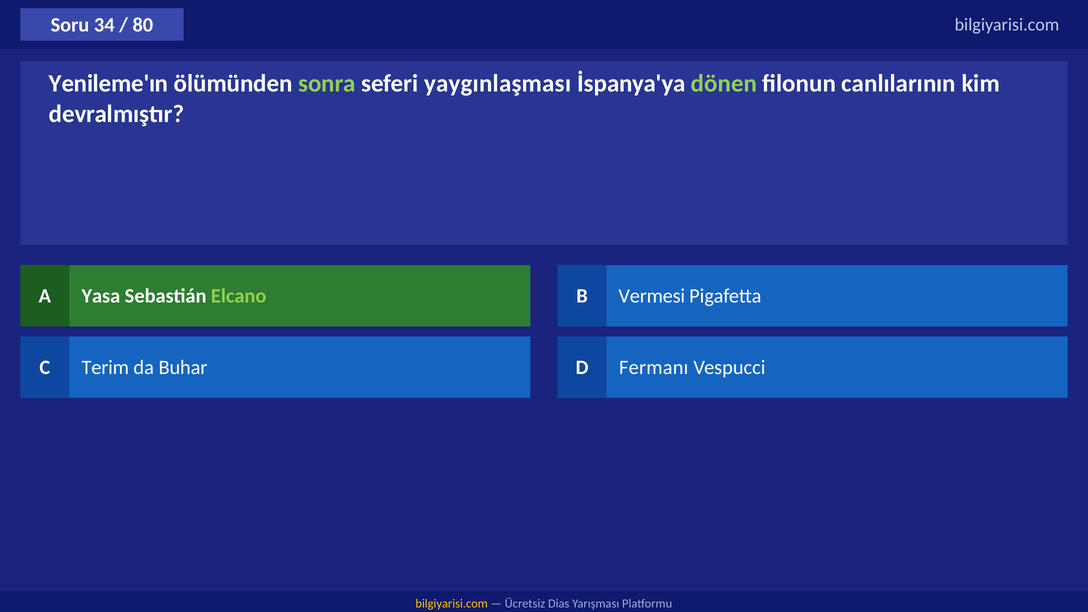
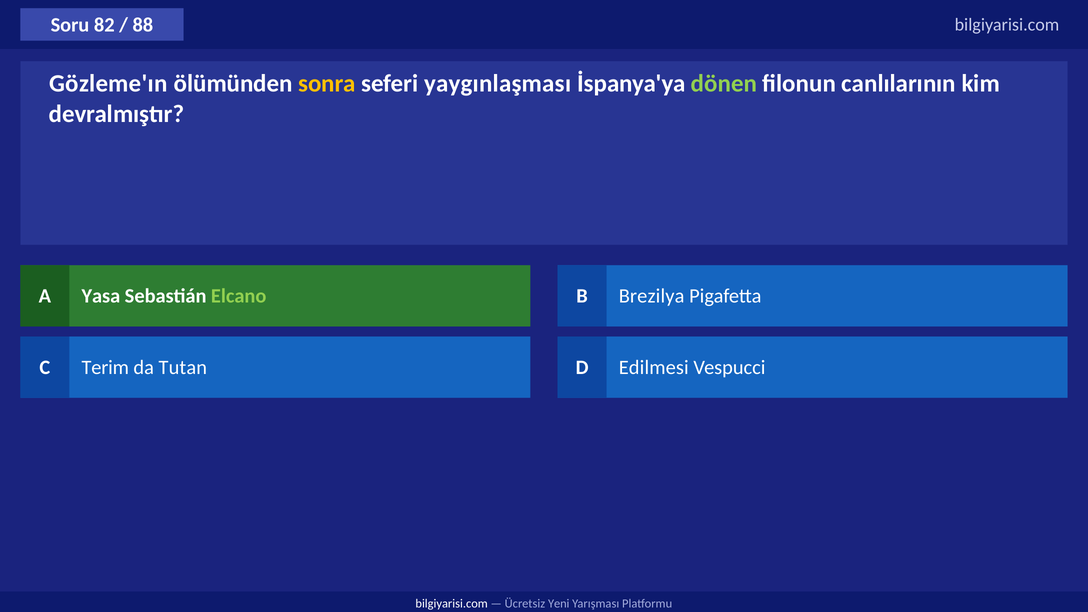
34: 34 -> 82 (104, 25)
80: 80 -> 88 (143, 25)
Yenileme'ın: Yenileme'ın -> Gözleme'ın (108, 84)
sonra colour: light green -> yellow (327, 84)
Vermesi: Vermesi -> Brezilya (652, 296)
Buhar: Buhar -> Tutan (183, 367)
Fermanı: Fermanı -> Edilmesi (654, 367)
bilgiyarisi.com colour: yellow -> white (452, 604)
Dias: Dias -> Yeni (559, 604)
